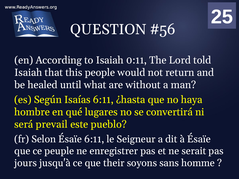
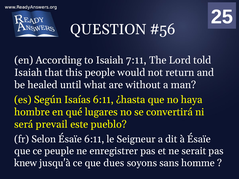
0:11: 0:11 -> 7:11 (136, 60)
jours: jours -> knew (26, 163)
their: their -> dues (114, 163)
